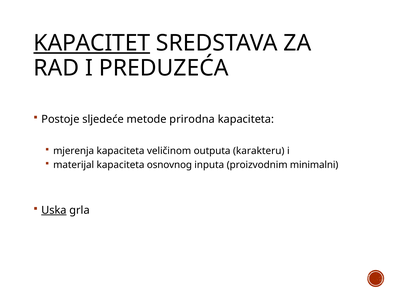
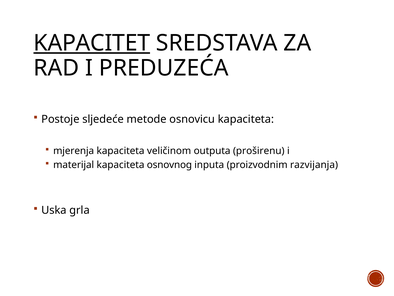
prirodna: prirodna -> osnovicu (192, 119)
karakteru: karakteru -> proširenu (259, 151)
minimalni: minimalni -> razvijanja (314, 165)
Uska underline: present -> none (54, 210)
